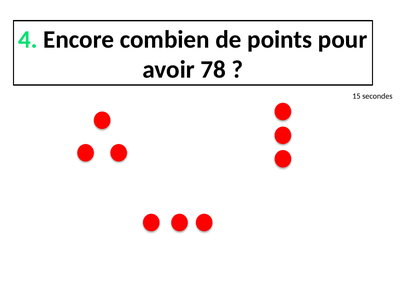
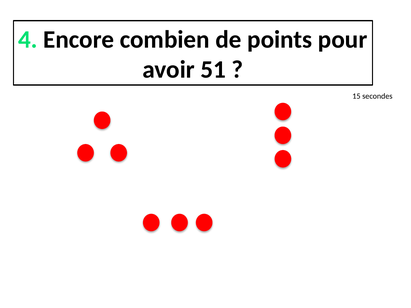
78: 78 -> 51 (213, 70)
